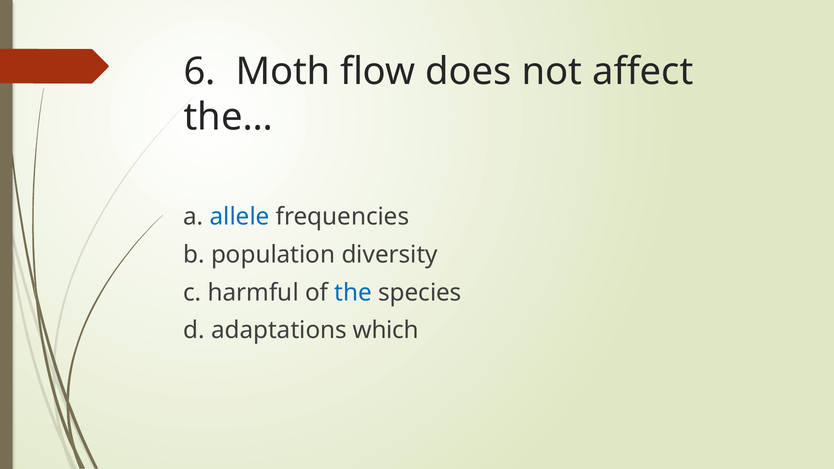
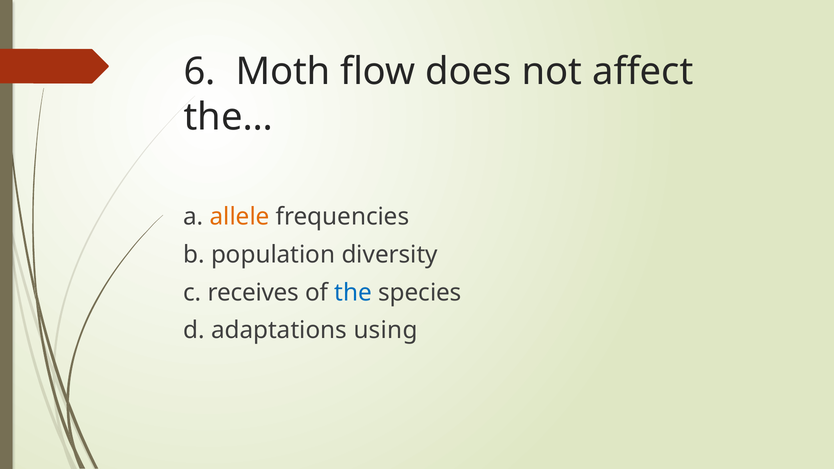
allele colour: blue -> orange (240, 217)
harmful: harmful -> receives (253, 293)
which: which -> using (386, 330)
